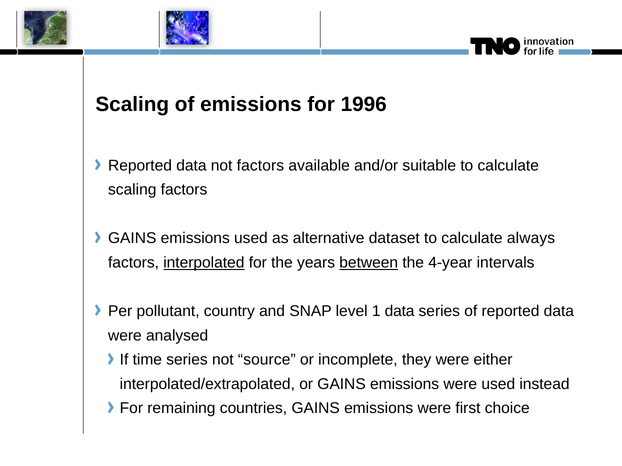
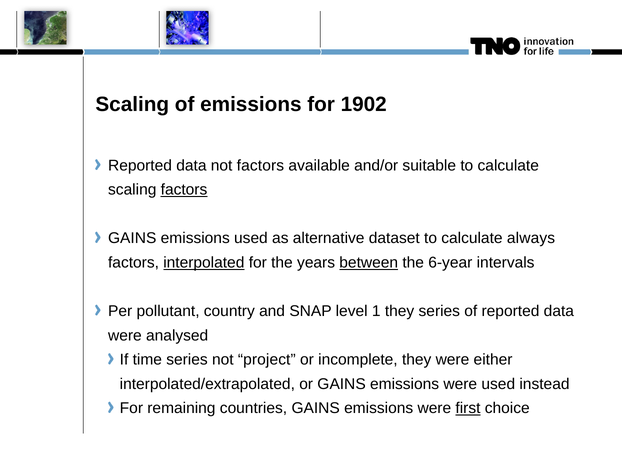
1996: 1996 -> 1902 (364, 105)
factors underline: none -> present (184, 190)
4-year: 4-year -> 6-year (450, 263)
1 data: data -> they (400, 311)
source: source -> project (267, 360)
first underline: none -> present (468, 409)
